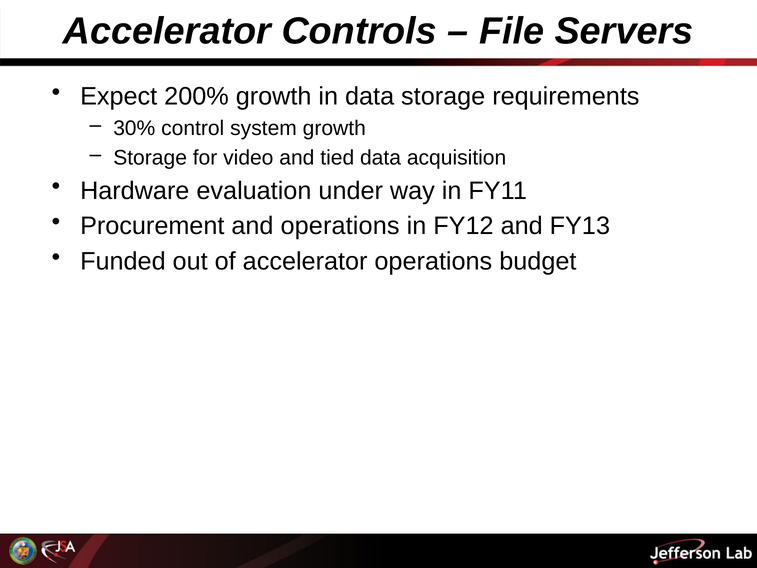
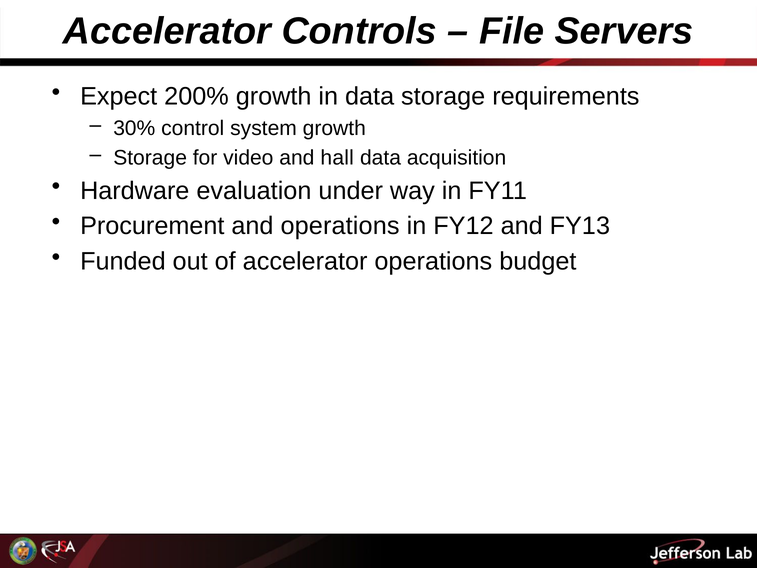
tied: tied -> hall (337, 158)
